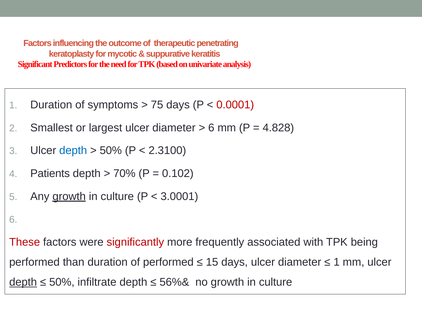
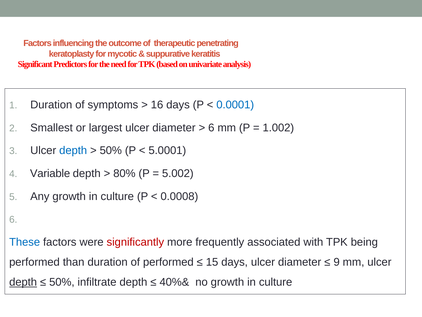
75: 75 -> 16 (157, 105)
0.0001 colour: red -> blue (235, 105)
4.828: 4.828 -> 1.002 (278, 128)
2.3100: 2.3100 -> 5.0001 (167, 150)
Patients: Patients -> Variable (50, 173)
70%: 70% -> 80% (124, 173)
0.102: 0.102 -> 5.002 (178, 173)
growth underline: present -> none (69, 196)
3.0001: 3.0001 -> 0.0008 (179, 196)
These colour: red -> blue (25, 242)
1: 1 -> 9 (337, 262)
56%&: 56%& -> 40%& (174, 282)
